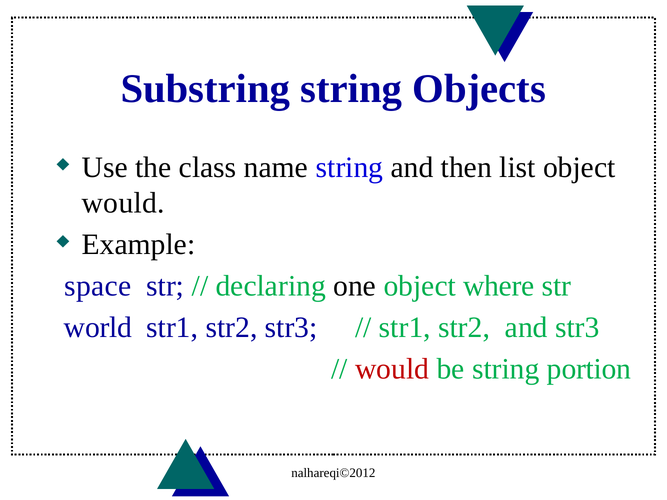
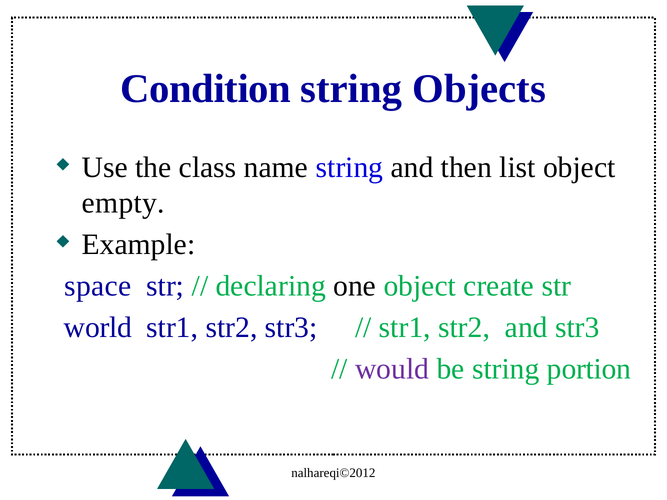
Substring: Substring -> Condition (206, 89)
would: would -> empty (123, 203)
where: where -> create (499, 286)
would colour: red -> purple (392, 369)
